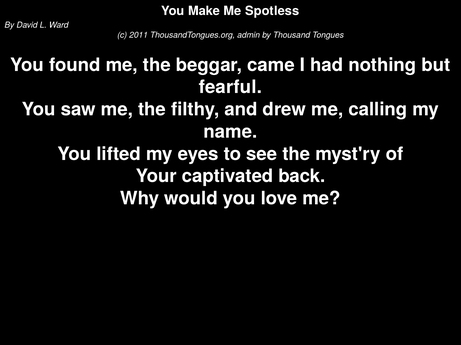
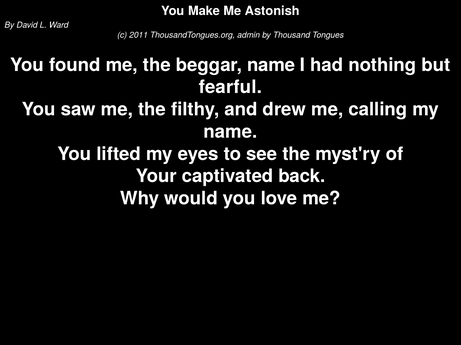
Spotless: Spotless -> Astonish (272, 11)
beggar came: came -> name (271, 65)
